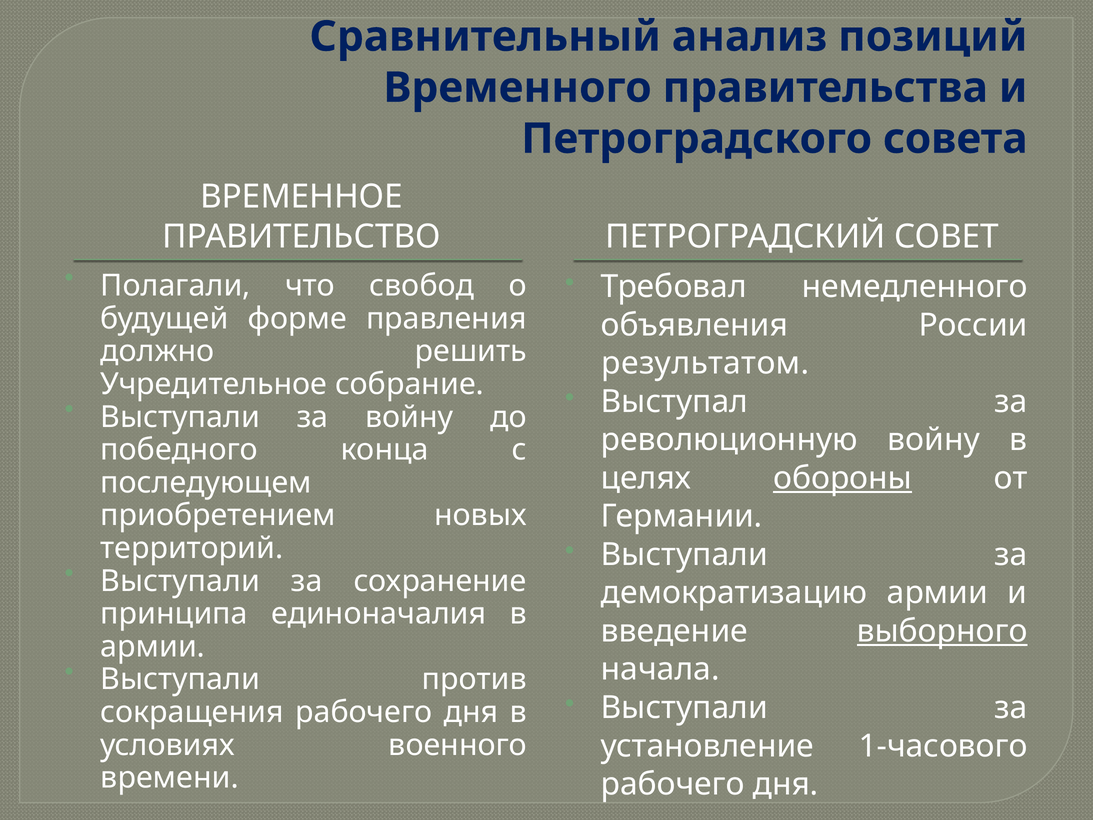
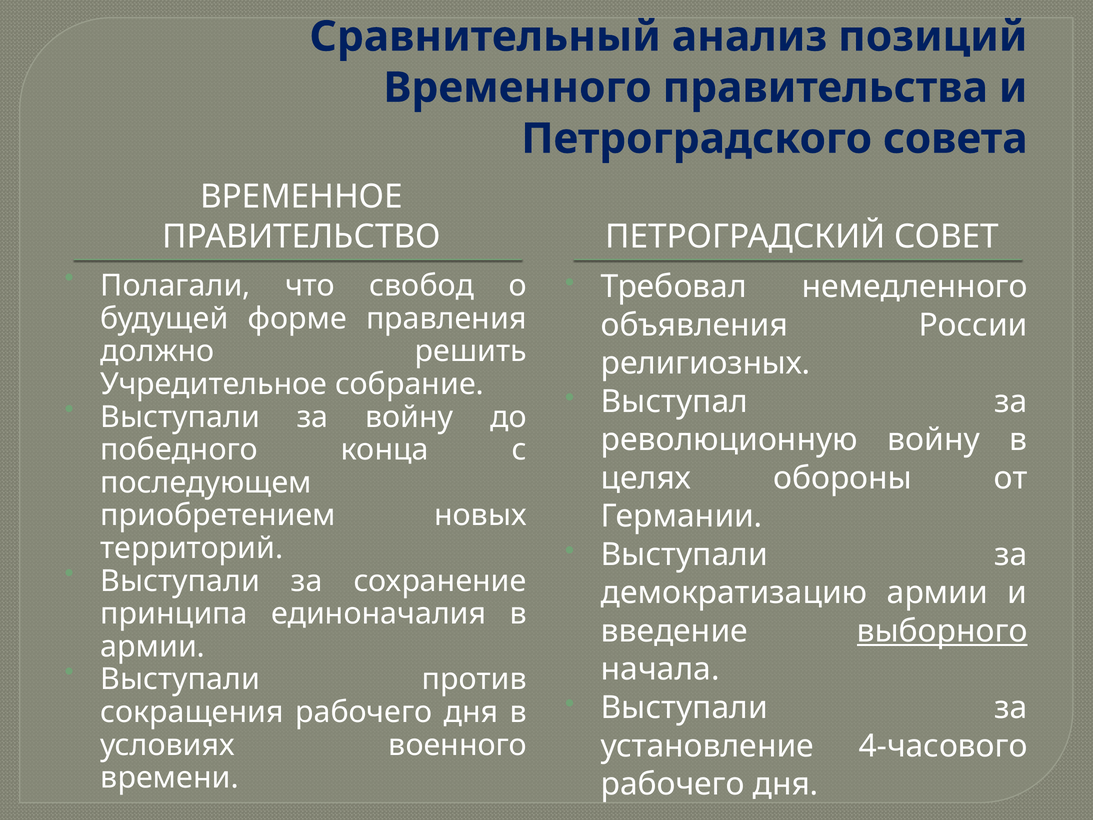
результатом: результатом -> религиозных (706, 363)
обороны underline: present -> none (843, 478)
1-часового: 1-часового -> 4-часового (943, 746)
